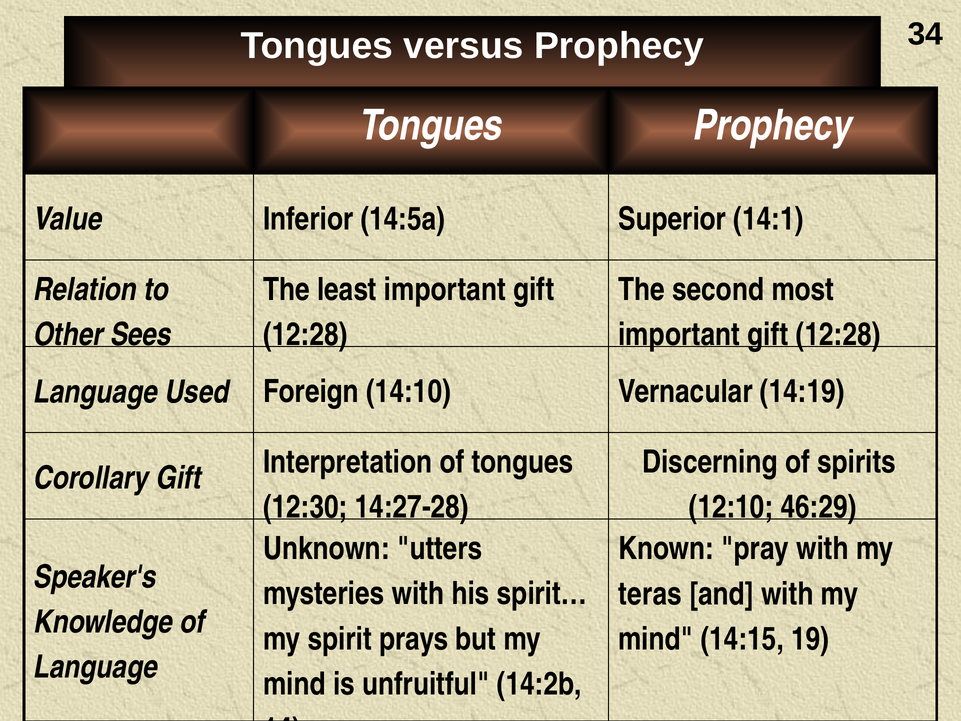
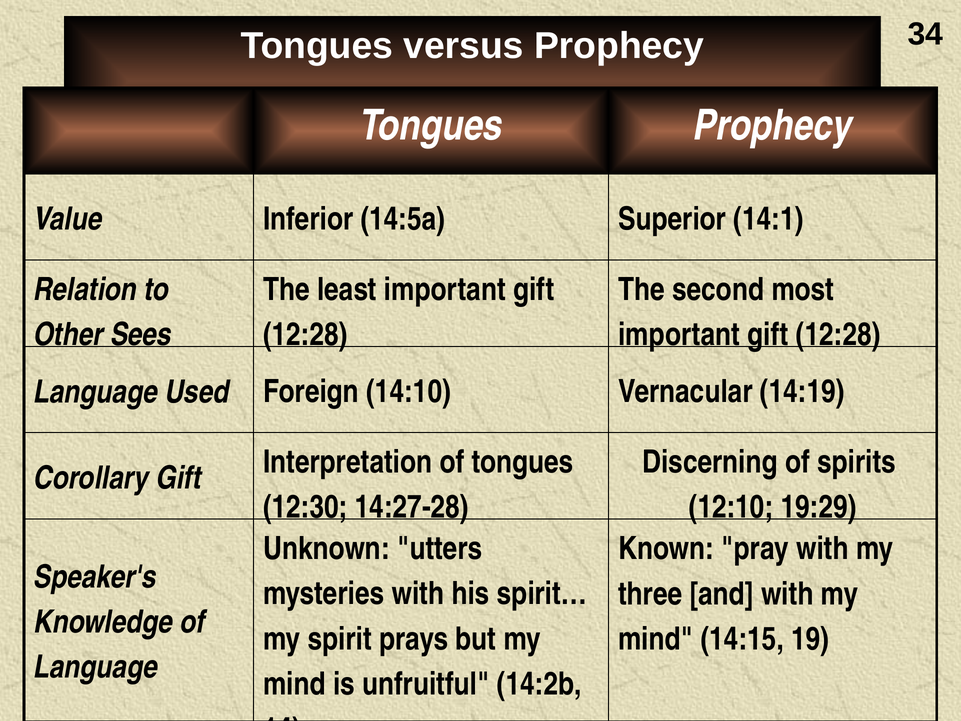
46:29: 46:29 -> 19:29 (819, 507)
teras: teras -> three (650, 594)
